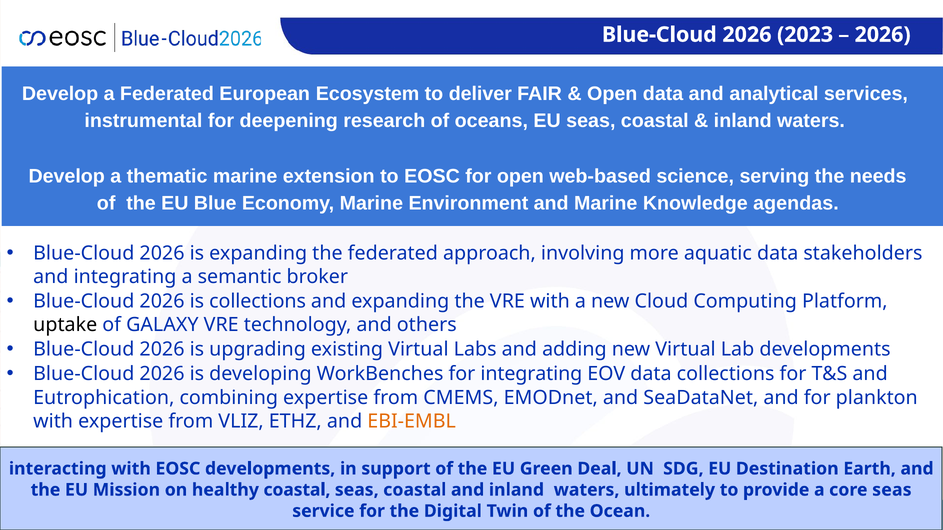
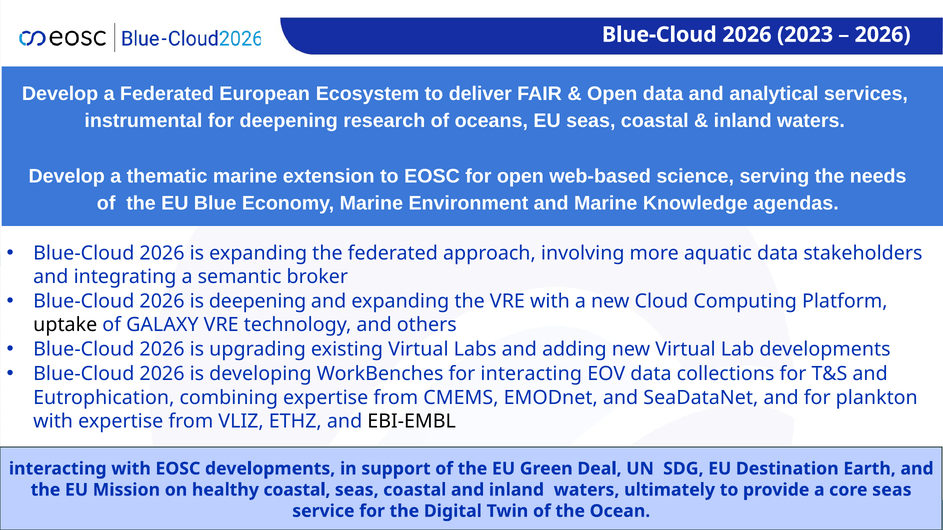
is collections: collections -> deepening (258, 302)
for integrating: integrating -> interacting (531, 374)
EBI-EMBL colour: orange -> black (412, 421)
